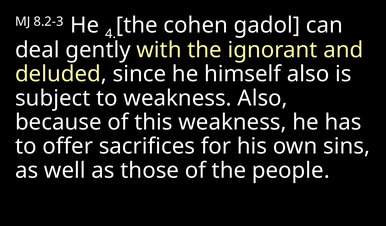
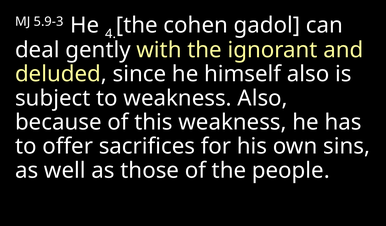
8.2-3: 8.2-3 -> 5.9-3 (49, 22)
